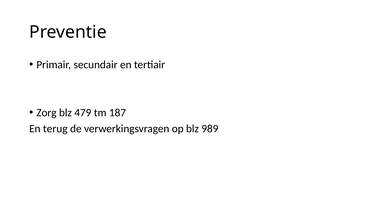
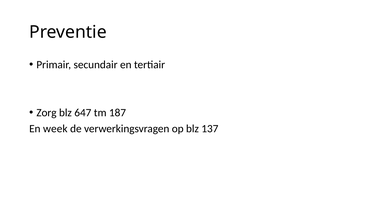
479: 479 -> 647 (83, 113)
terug: terug -> week (55, 129)
989: 989 -> 137 (210, 129)
